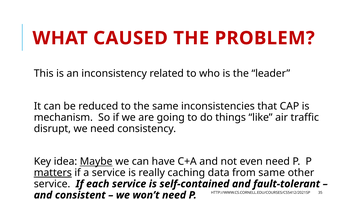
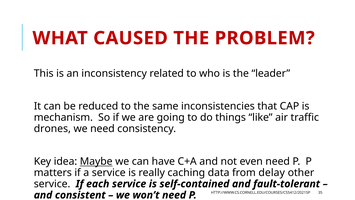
disrupt: disrupt -> drones (52, 129)
matters underline: present -> none (53, 172)
from same: same -> delay (272, 172)
